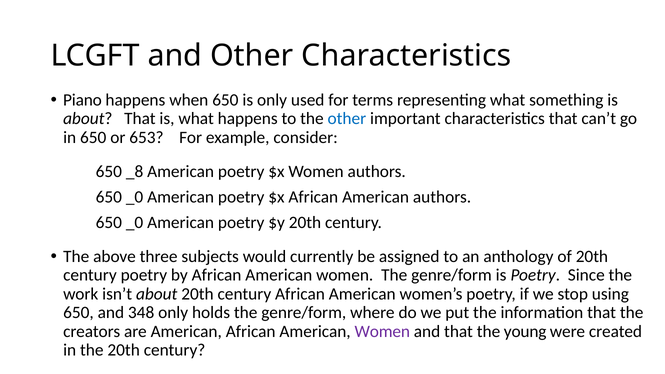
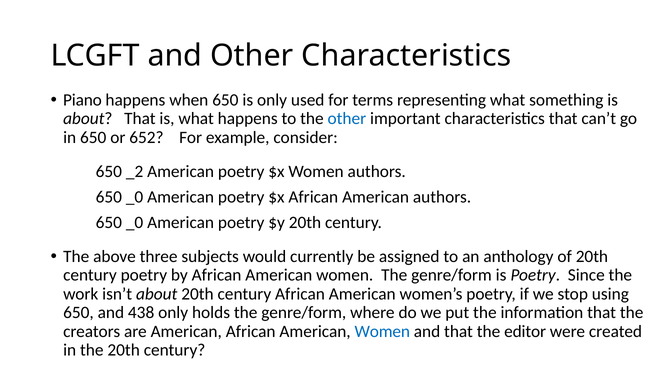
653: 653 -> 652 (146, 137)
_8: _8 -> _2 (135, 171)
348: 348 -> 438 (141, 313)
Women colour: purple -> blue (382, 331)
young: young -> editor (525, 331)
